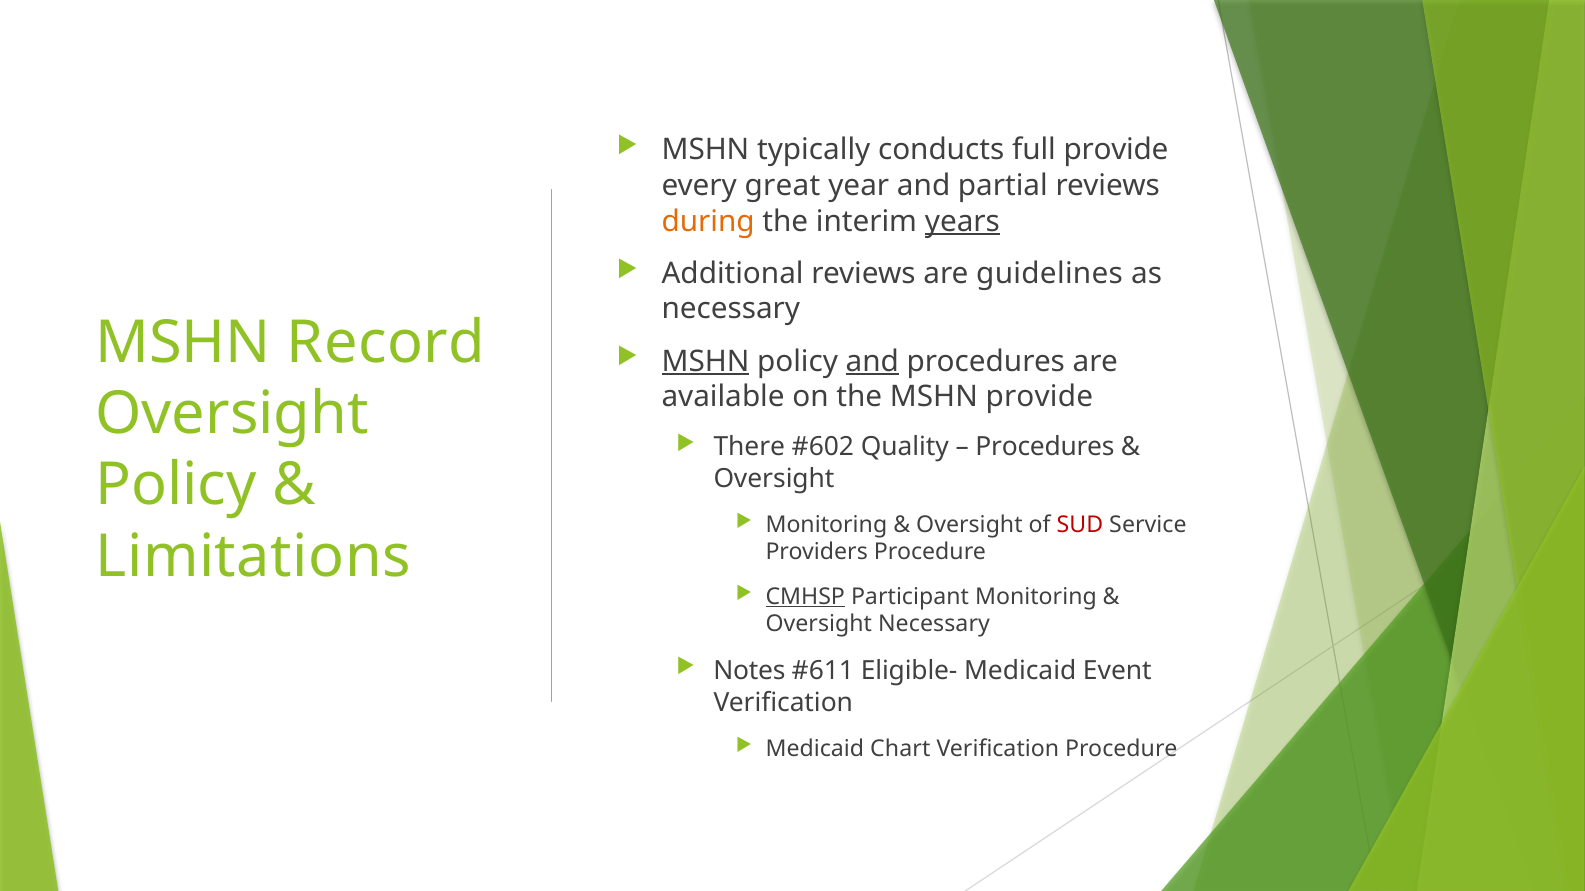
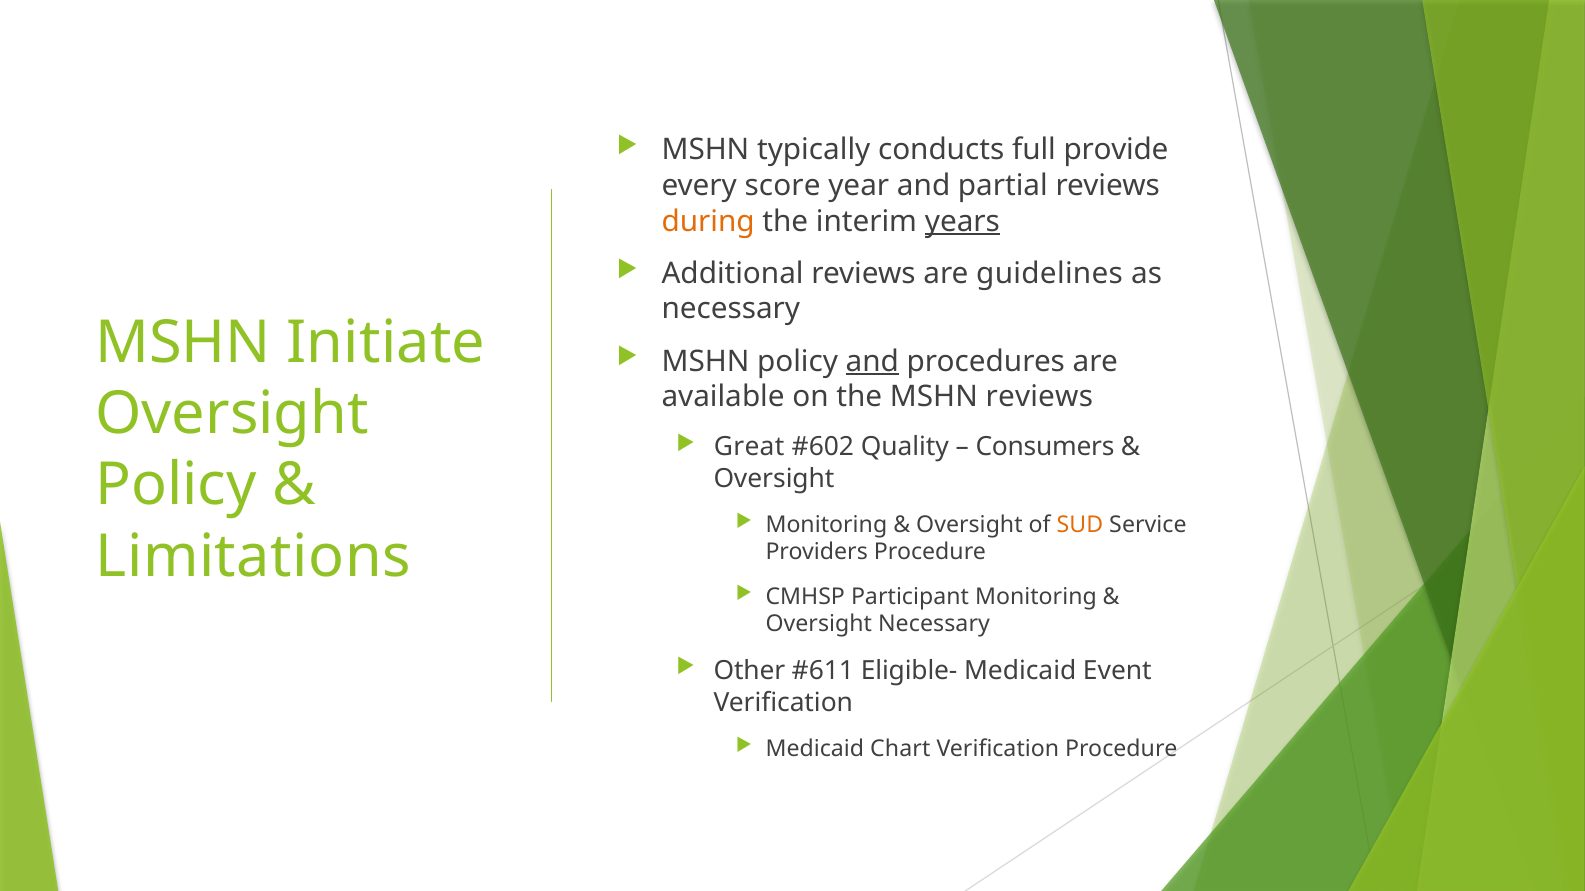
great: great -> score (783, 186)
Record: Record -> Initiate (386, 343)
MSHN underline: present -> none (705, 362)
MSHN provide: provide -> reviews (1039, 397)
There: There -> Great (749, 447)
Procedures: Procedures -> Consumers (1045, 447)
SUD colour: red -> orange (1080, 525)
CMHSP underline: present -> none (805, 597)
Notes: Notes -> Other (749, 671)
